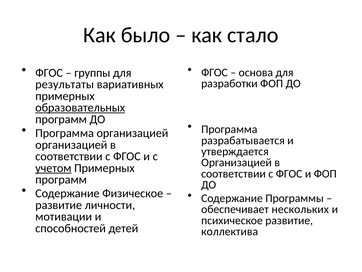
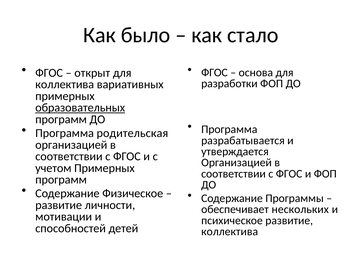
группы: группы -> открыт (92, 73)
результаты: результаты -> коллектива (65, 84)
Программа организацией: организацией -> родительская (132, 133)
учетом underline: present -> none (53, 168)
